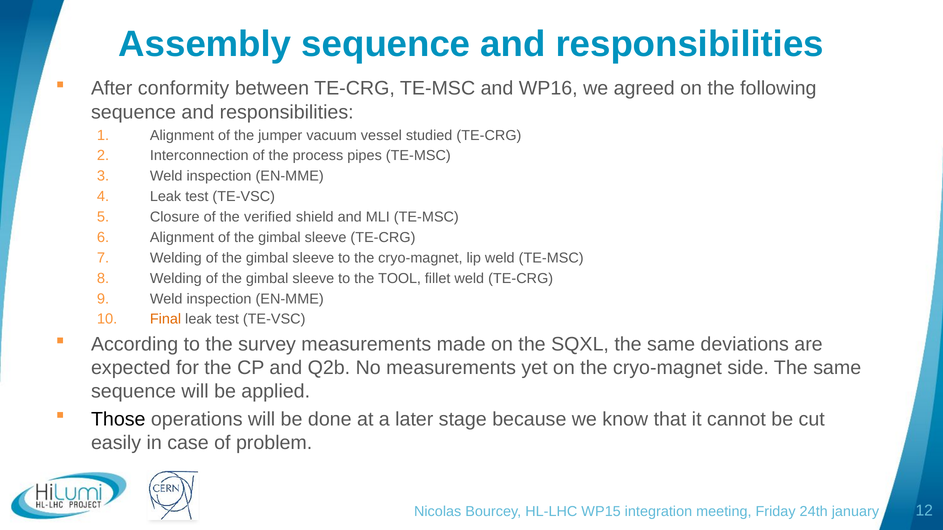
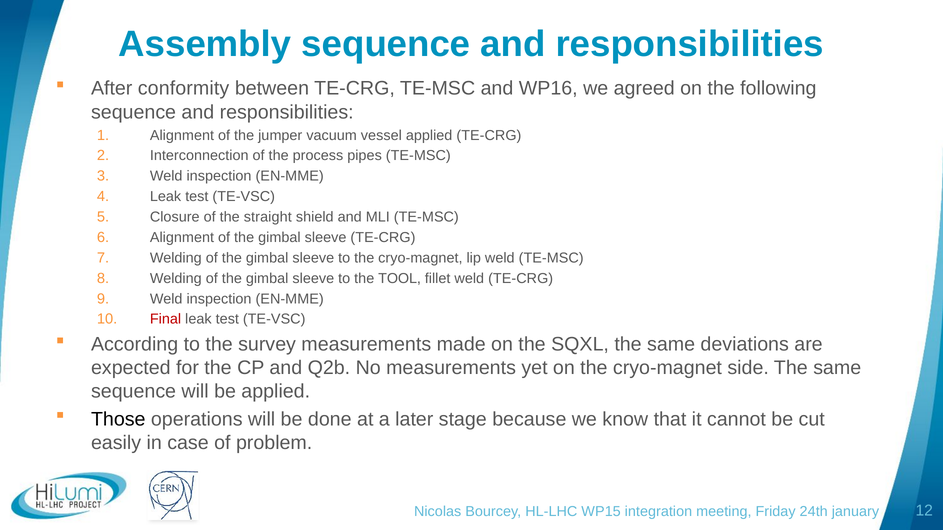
vessel studied: studied -> applied (429, 135)
verified: verified -> straight (268, 217)
Final colour: orange -> red (166, 320)
